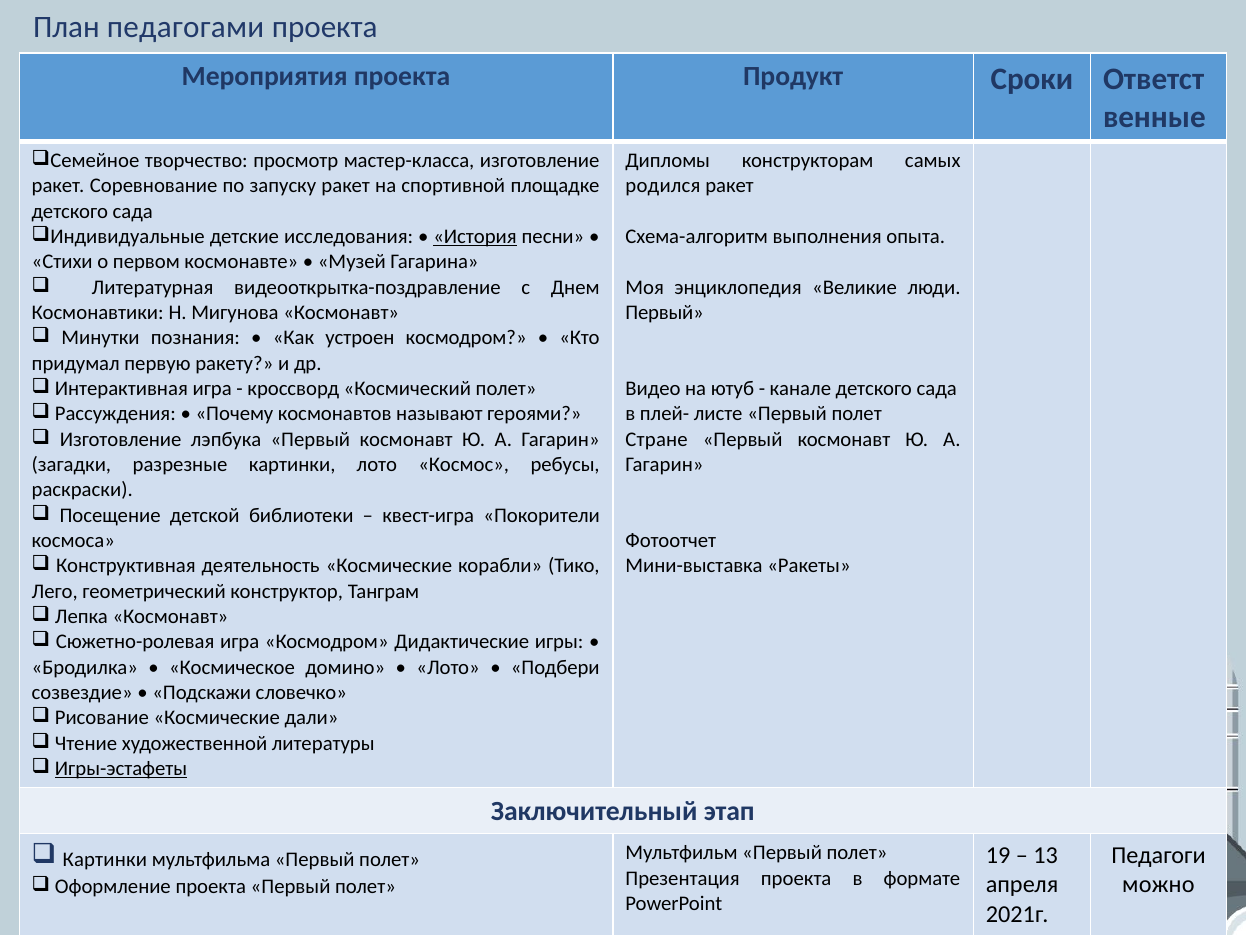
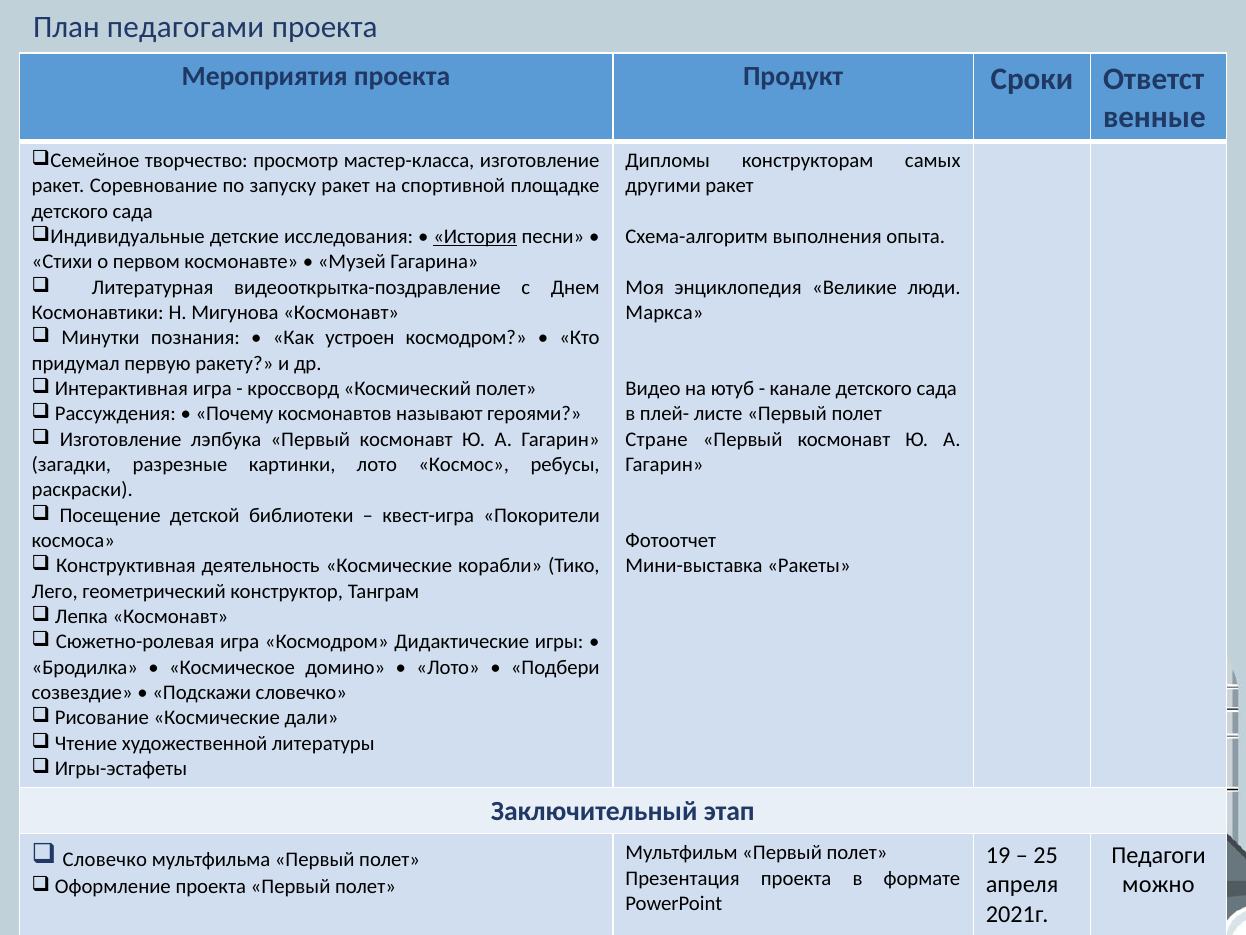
родился: родился -> другими (663, 186)
Первый: Первый -> Маркса (664, 313)
Игры-эстафеты underline: present -> none (121, 768)
Картинки: Картинки -> Словечко (105, 859)
13: 13 -> 25 (1046, 855)
